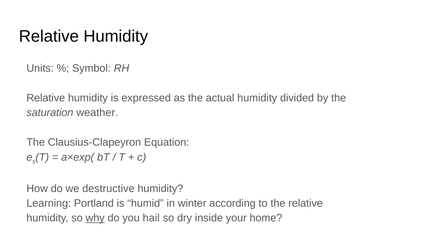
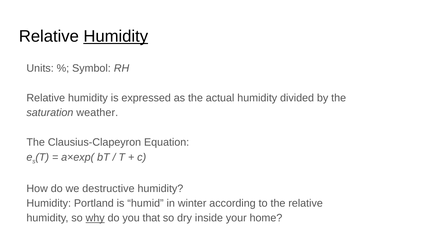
Humidity underline: none -> present (116, 36)
Learning: Learning -> Humidity (49, 203)
hail: hail -> that (151, 218)
